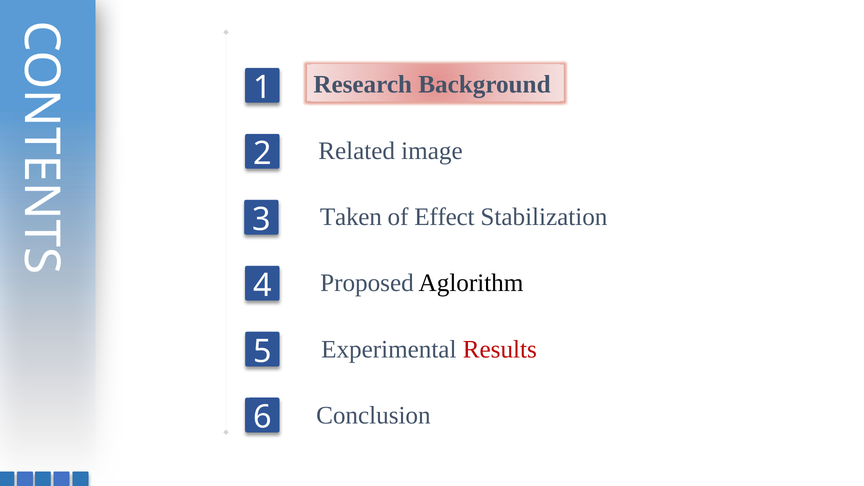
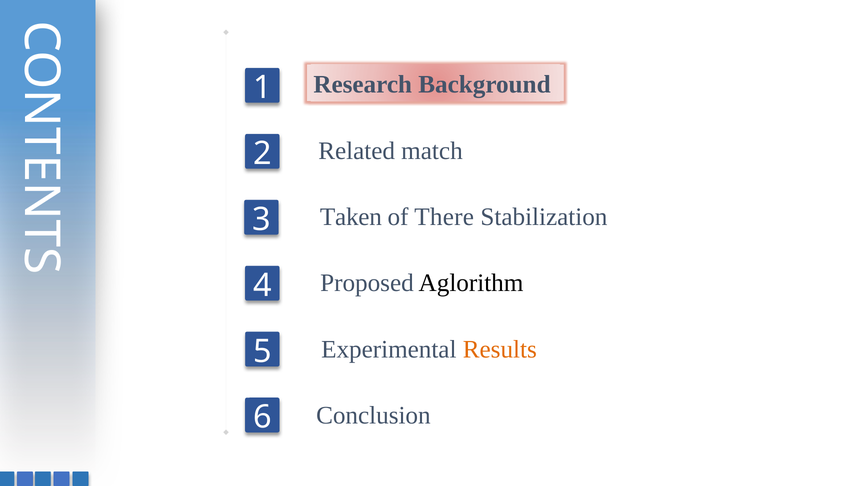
image: image -> match (432, 151)
Effect: Effect -> There (444, 217)
Results colour: red -> orange (500, 349)
